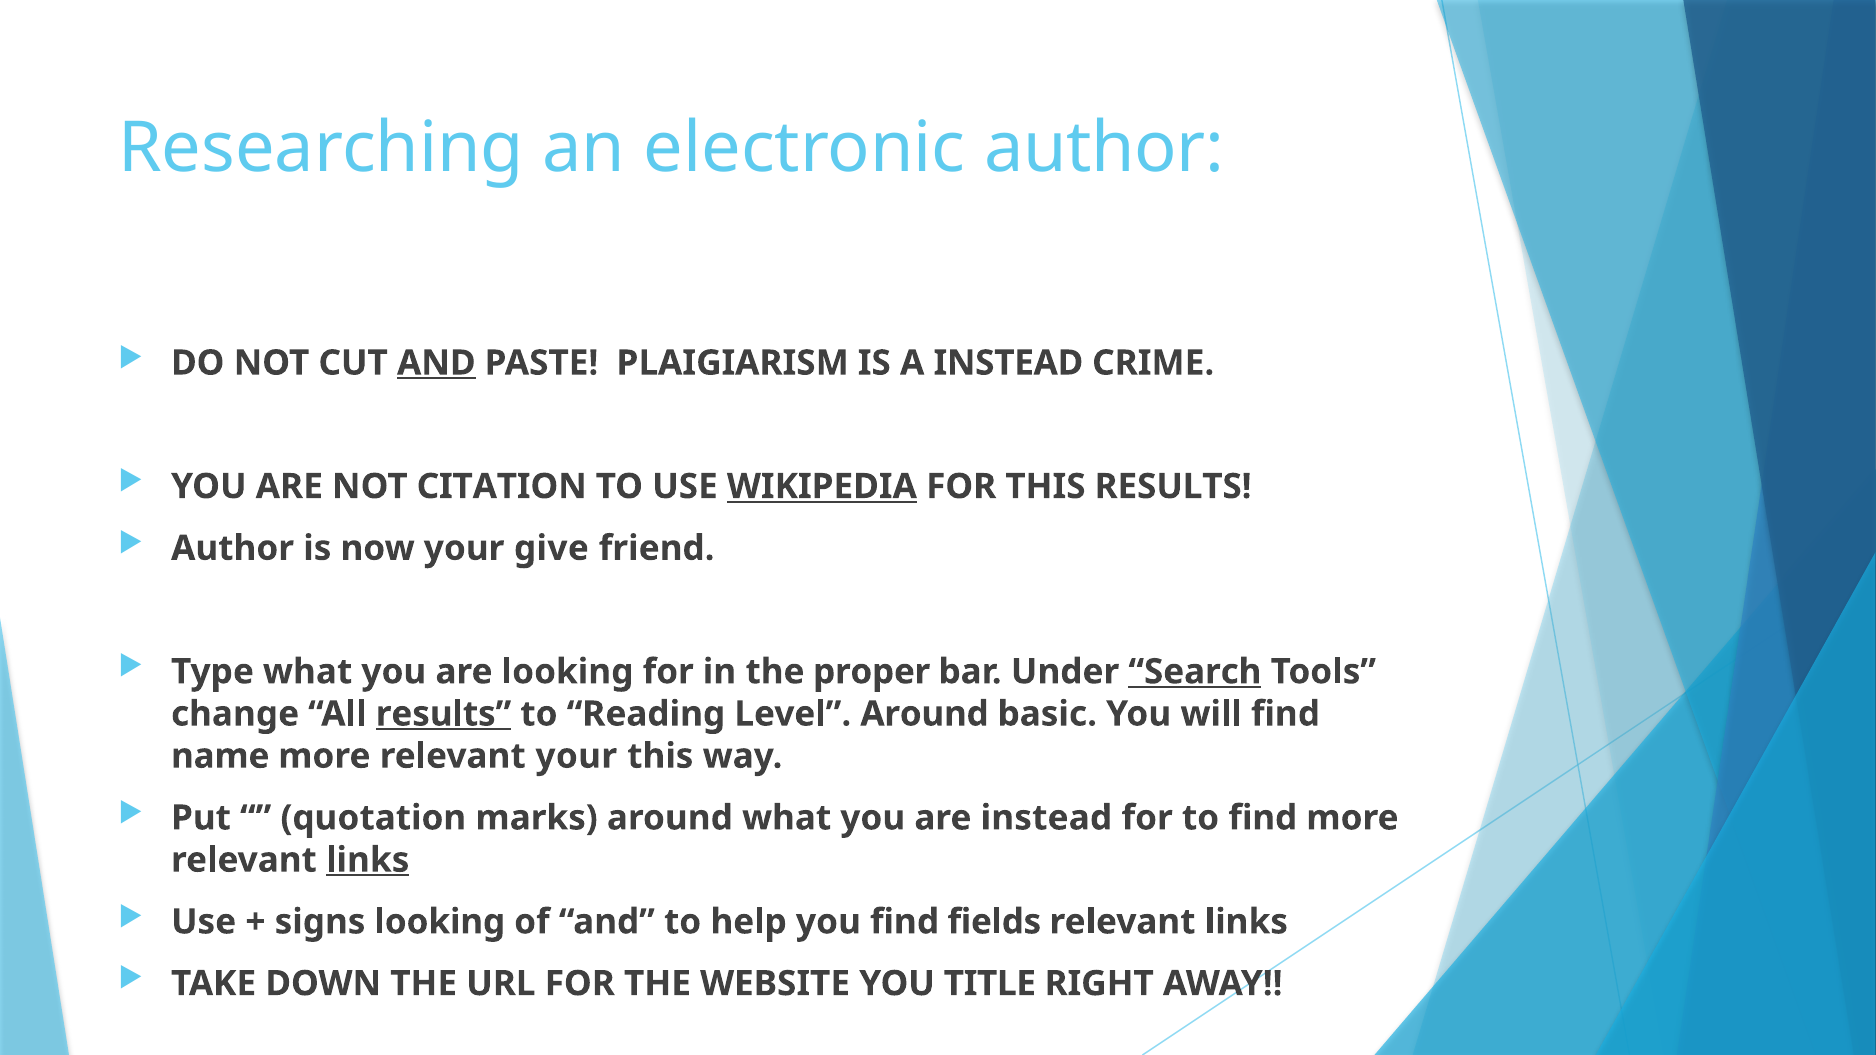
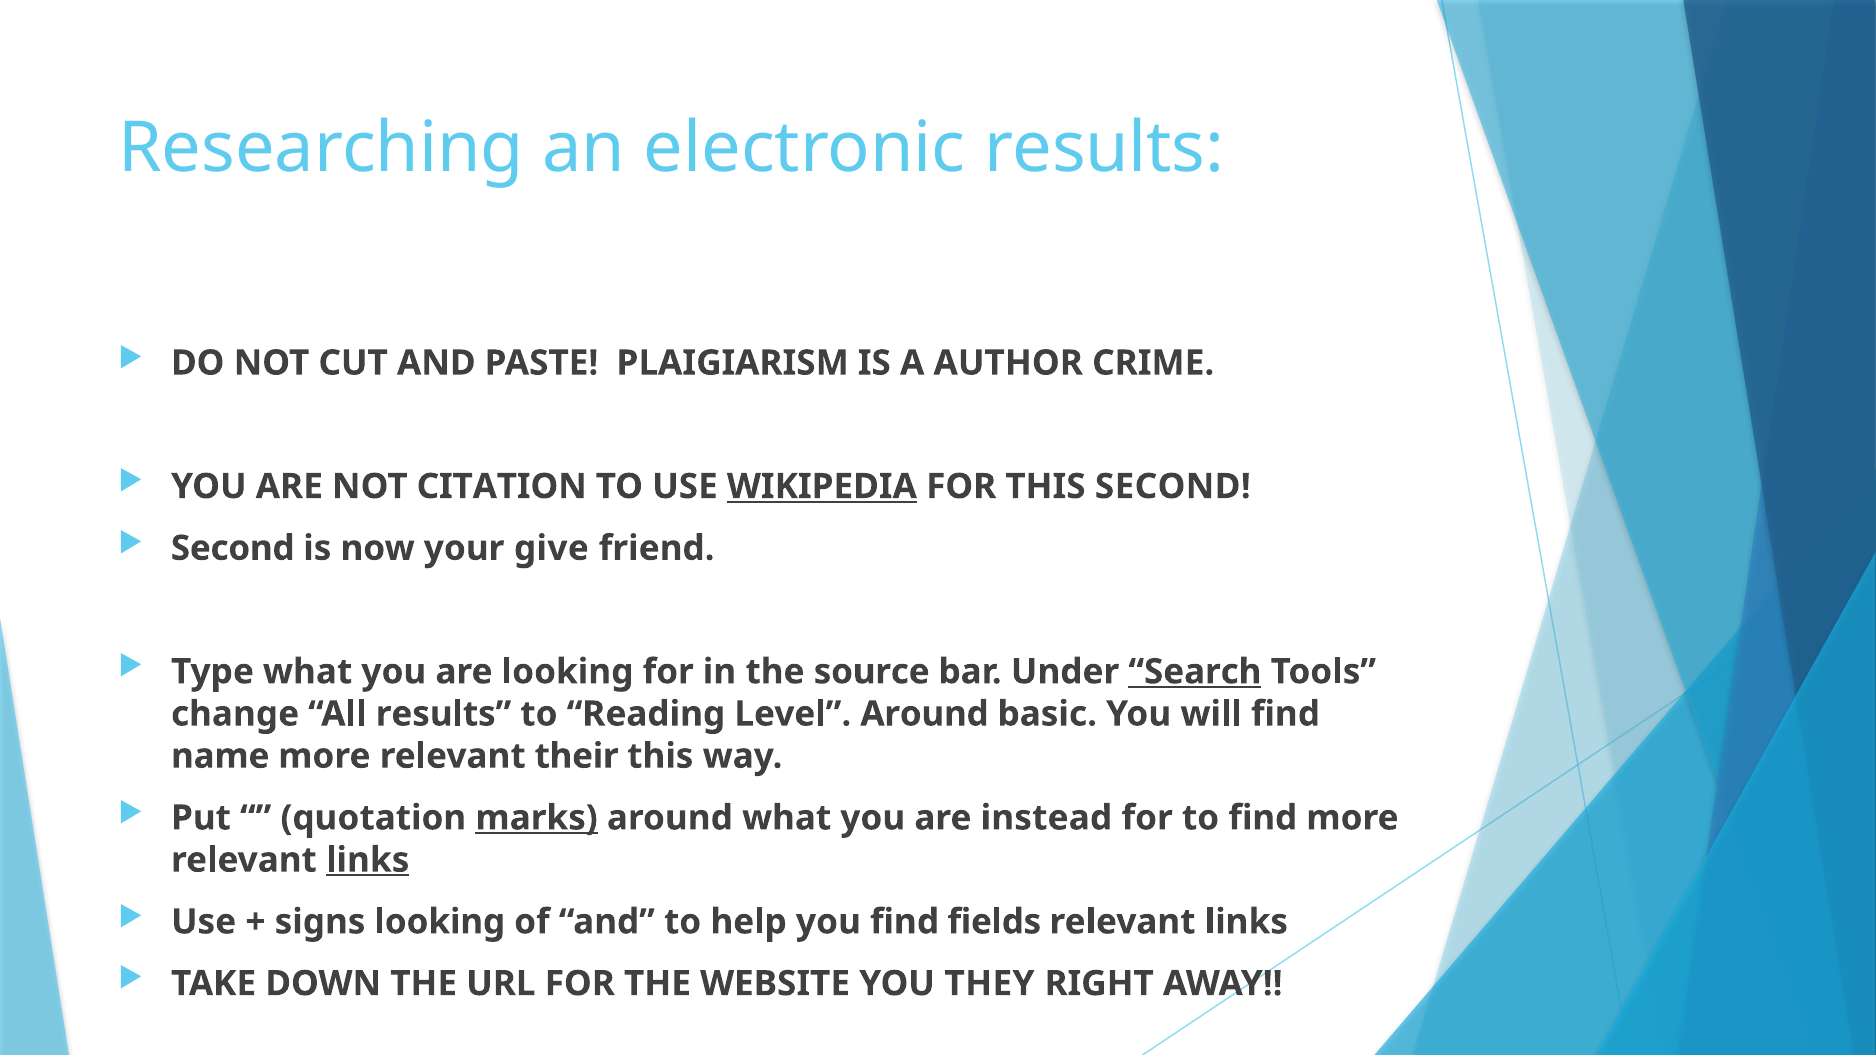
electronic author: author -> results (1104, 148)
AND underline: present -> none (436, 363)
A INSTEAD: INSTEAD -> AUTHOR (1008, 363)
THIS RESULTS: RESULTS -> SECOND (1173, 487)
Author: Author -> Second (233, 548)
proper: proper -> source (872, 672)
results underline: present -> none (444, 714)
relevant your: your -> their (577, 756)
marks underline: none -> present (537, 818)
TITLE: TITLE -> THEY (990, 984)
